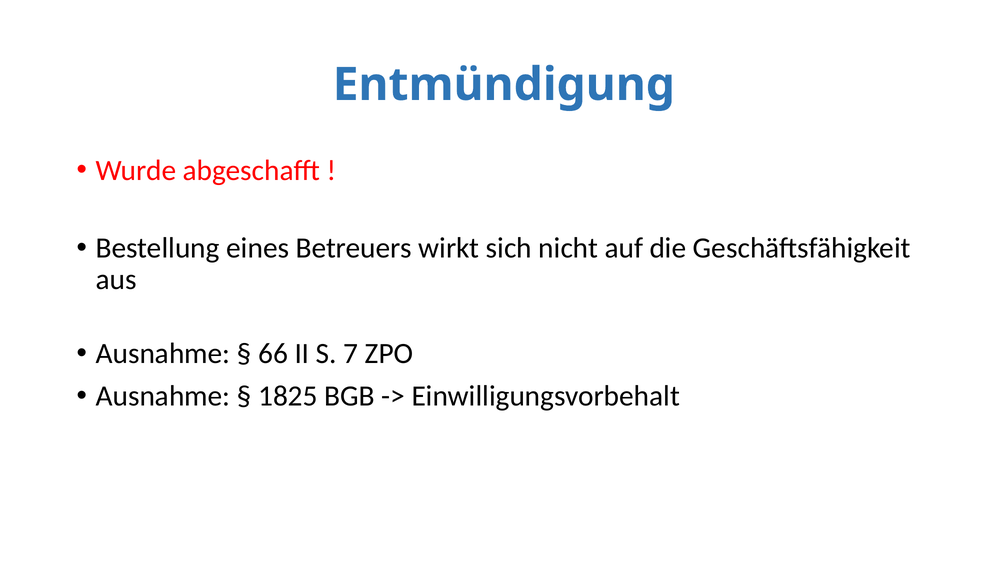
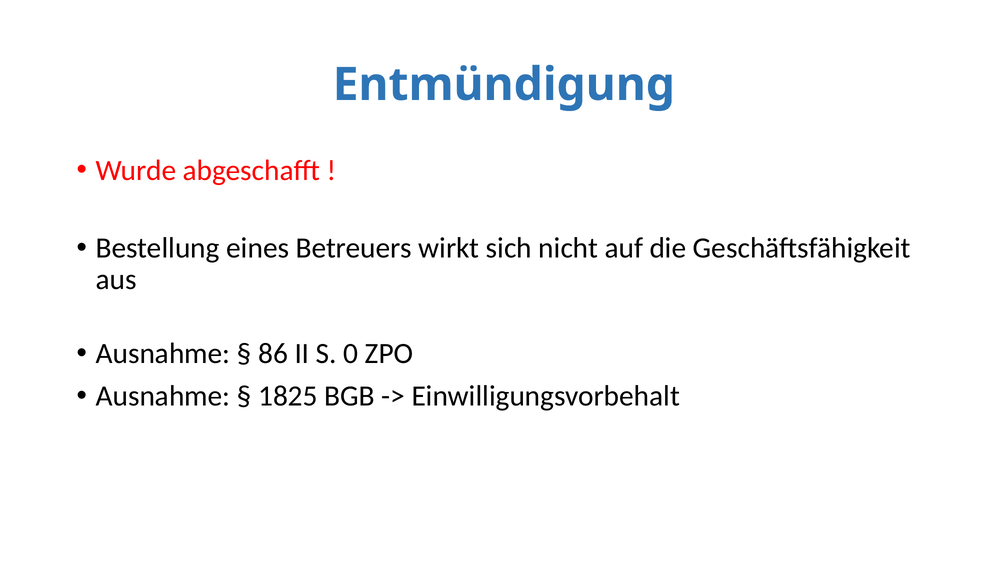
66: 66 -> 86 (273, 354)
7: 7 -> 0 (351, 354)
